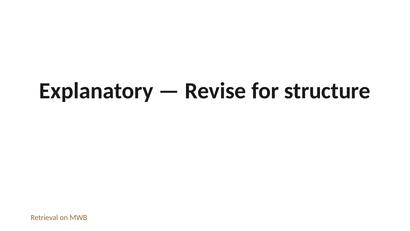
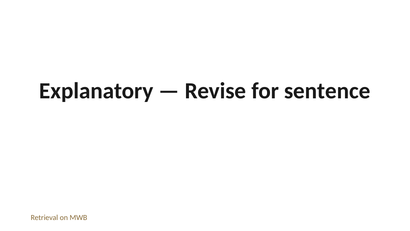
structure: structure -> sentence (327, 91)
